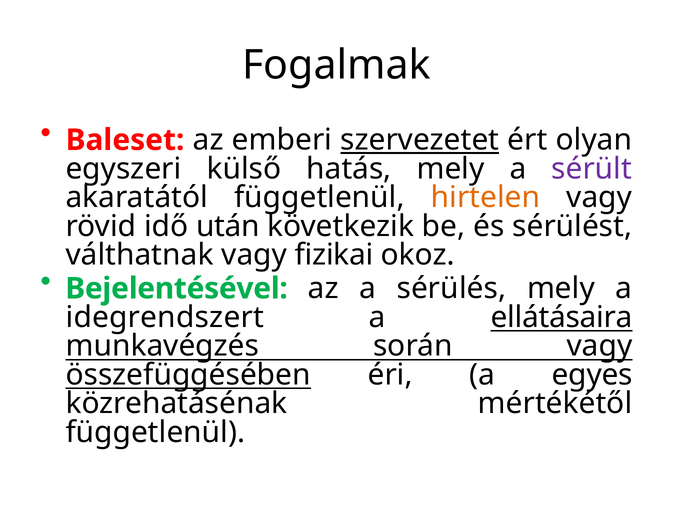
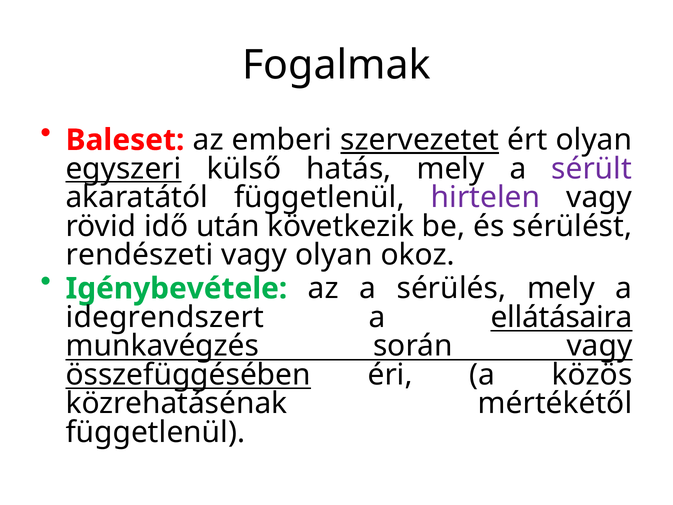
egyszeri underline: none -> present (124, 169)
hirtelen colour: orange -> purple (486, 197)
válthatnak: válthatnak -> rendészeti (140, 255)
vagy fizikai: fizikai -> olyan (334, 255)
Bejelentésével: Bejelentésével -> Igénybevétele (176, 288)
egyes: egyes -> közös (592, 375)
